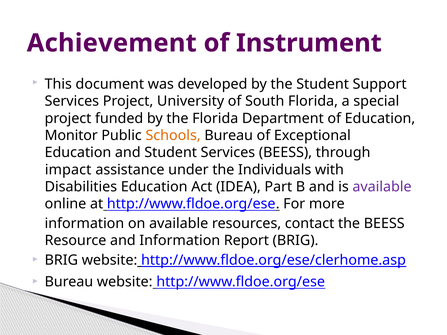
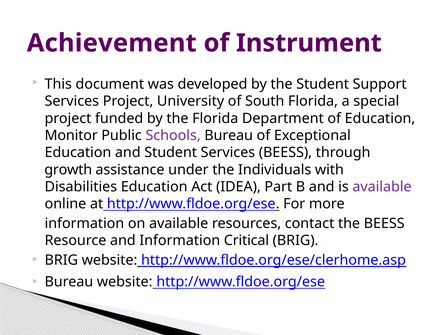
Schools colour: orange -> purple (173, 136)
impact: impact -> growth (68, 170)
Report: Report -> Critical (246, 241)
